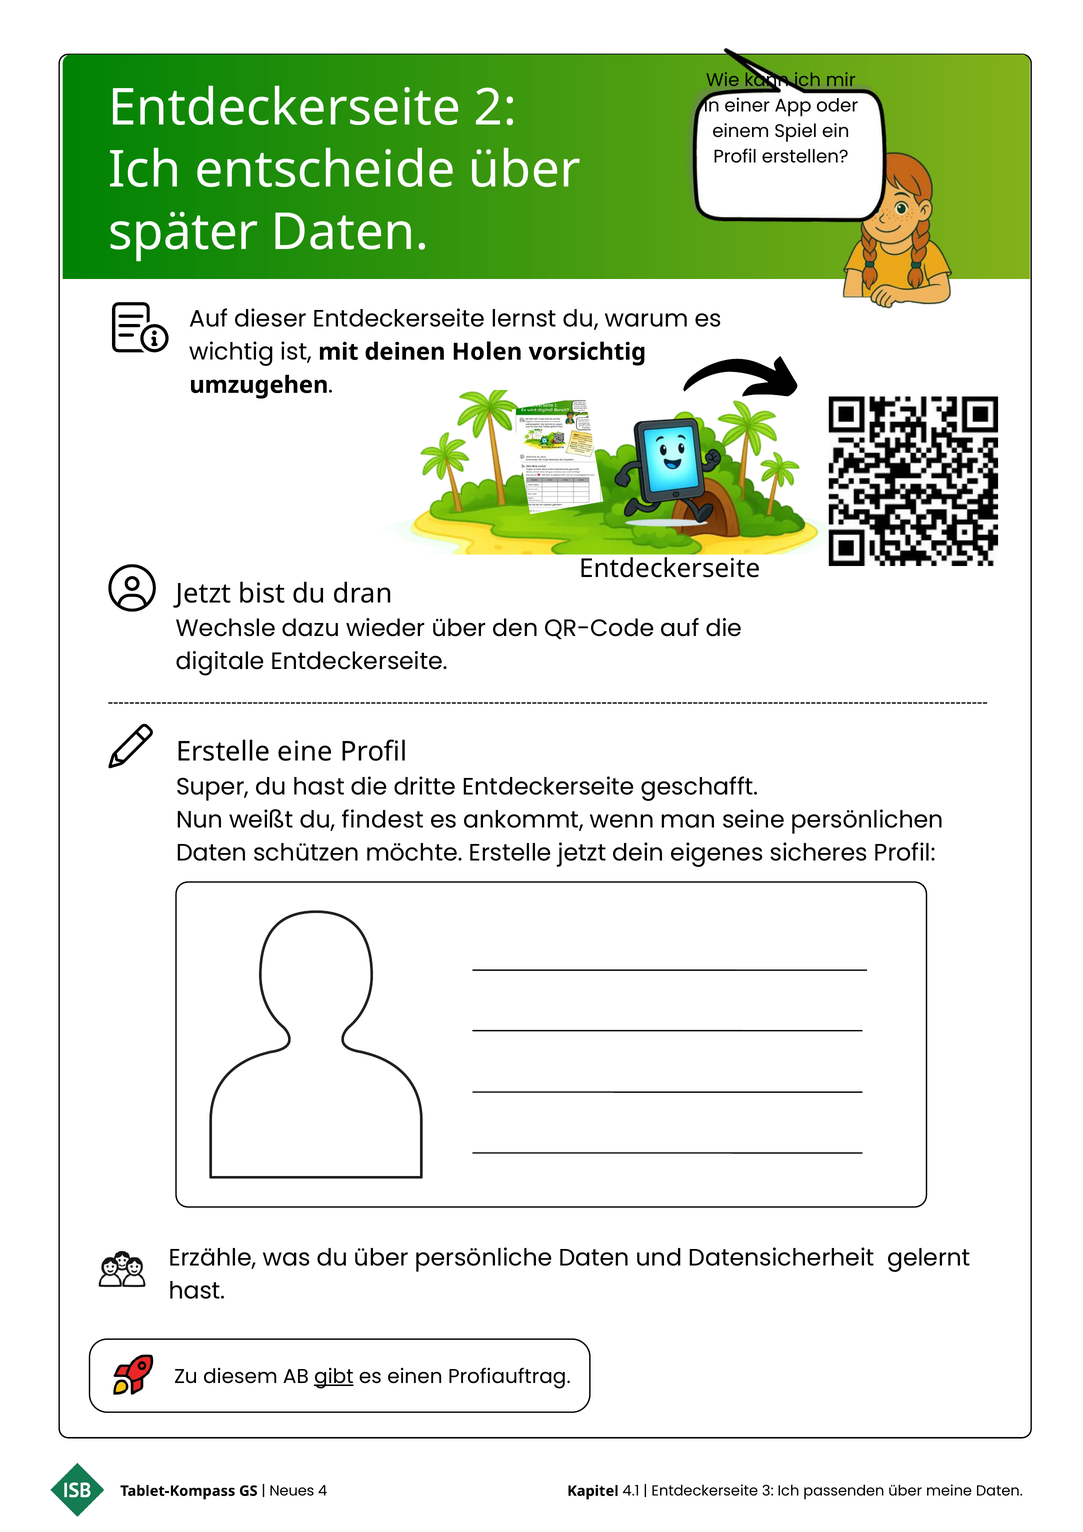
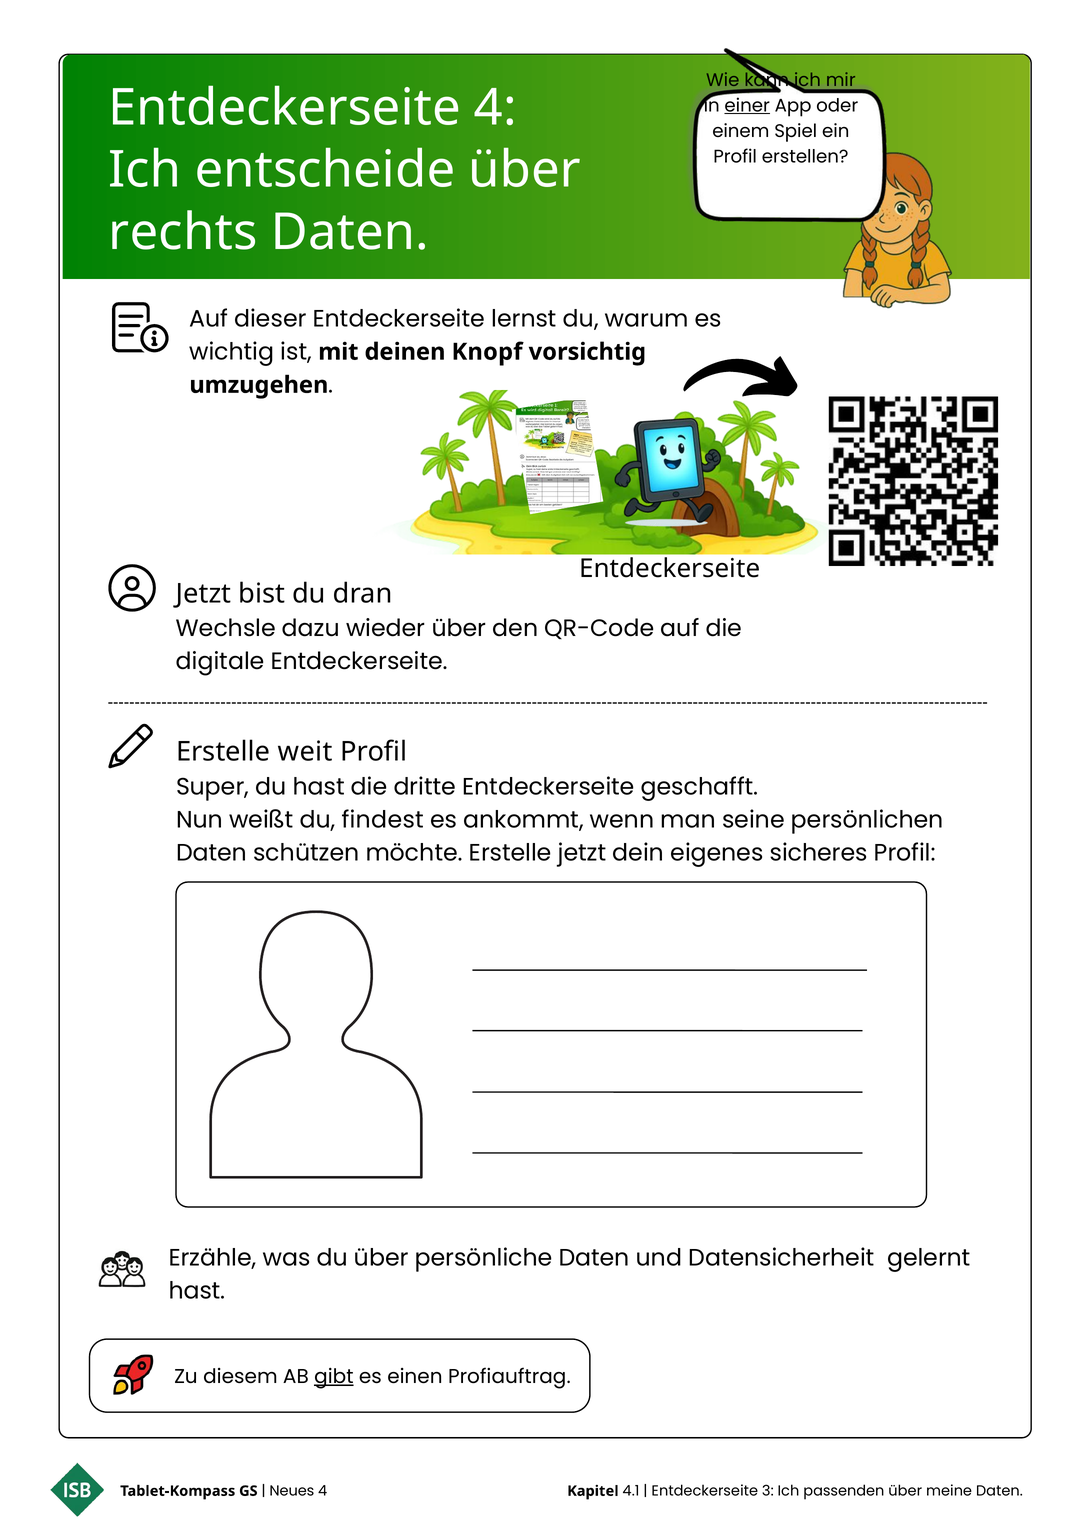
Entdeckerseite 2: 2 -> 4 (495, 108)
einer underline: none -> present (747, 106)
später: später -> rechts (183, 232)
Holen: Holen -> Knopf (487, 352)
eine: eine -> weit (305, 752)
